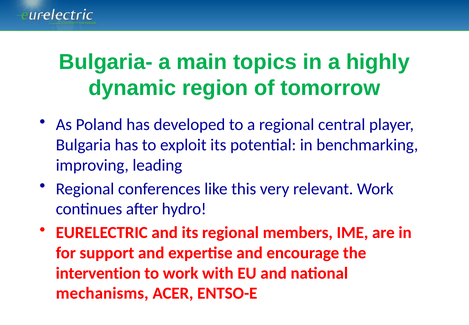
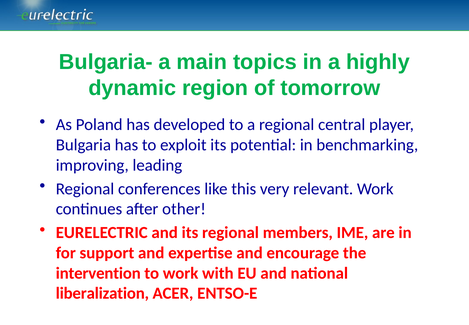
hydro: hydro -> other (184, 209)
mechanisms: mechanisms -> liberalization (102, 293)
